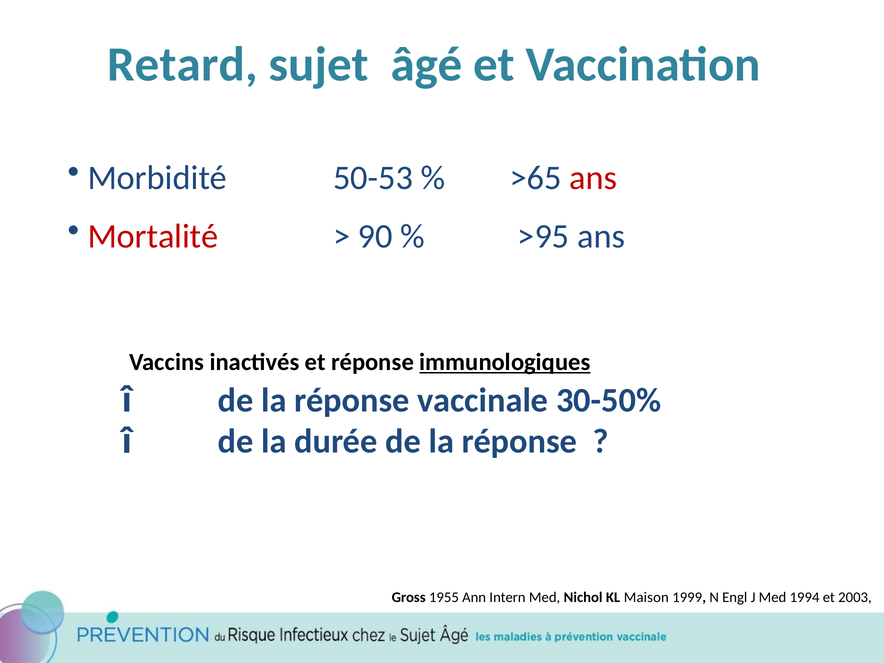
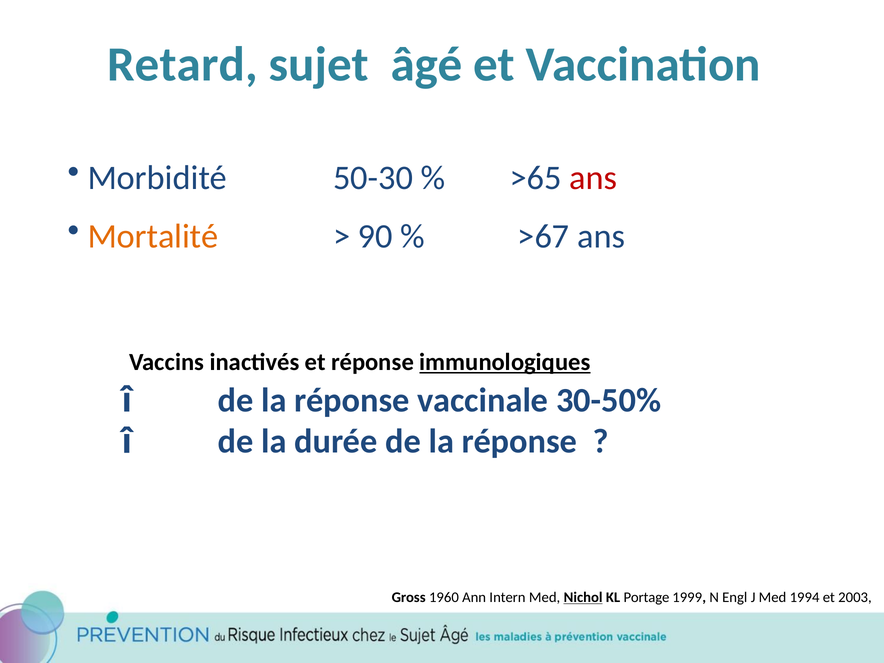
50-53: 50-53 -> 50-30 (373, 178)
Mortalité colour: red -> orange (153, 236)
>95: >95 -> >67 (543, 236)
1955: 1955 -> 1960 (444, 597)
Nichol underline: none -> present (583, 597)
Maison: Maison -> Portage (646, 597)
